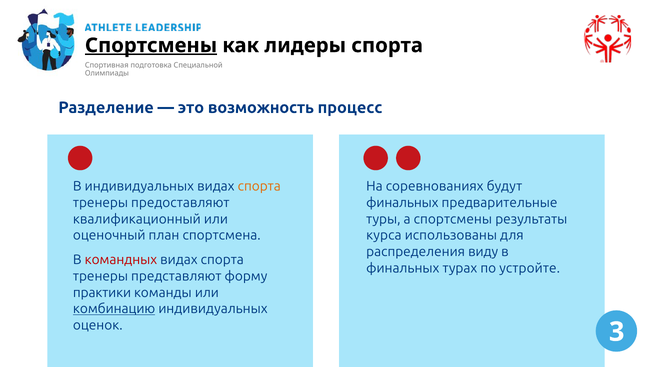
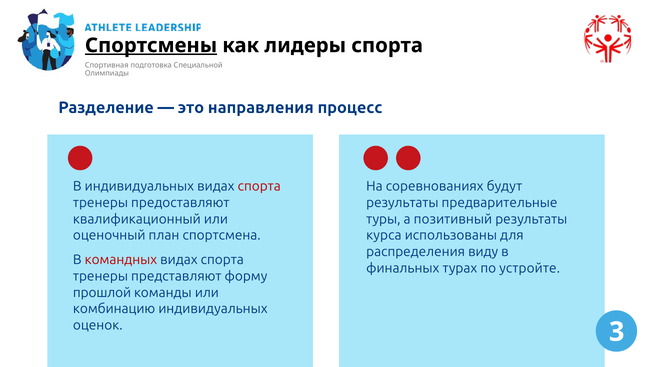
возможность: возможность -> направления (261, 107)
спорта colour: orange -> red (259, 186)
финальных: финальных -> результаты (402, 203)
а спортсмены: спортсмены -> позитивный (453, 219)
практики: практики -> прошлой (102, 292)
комбинацию underline: present -> none (114, 309)
